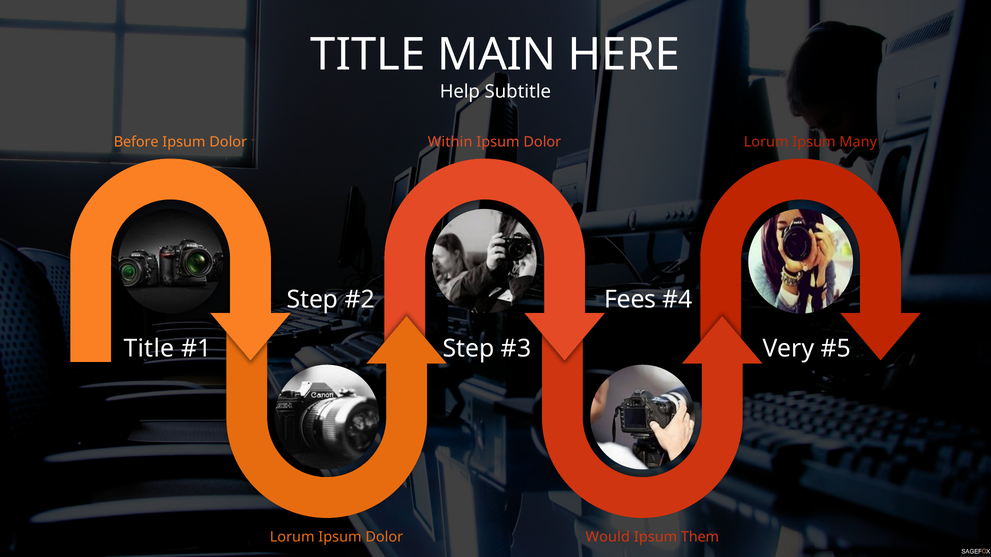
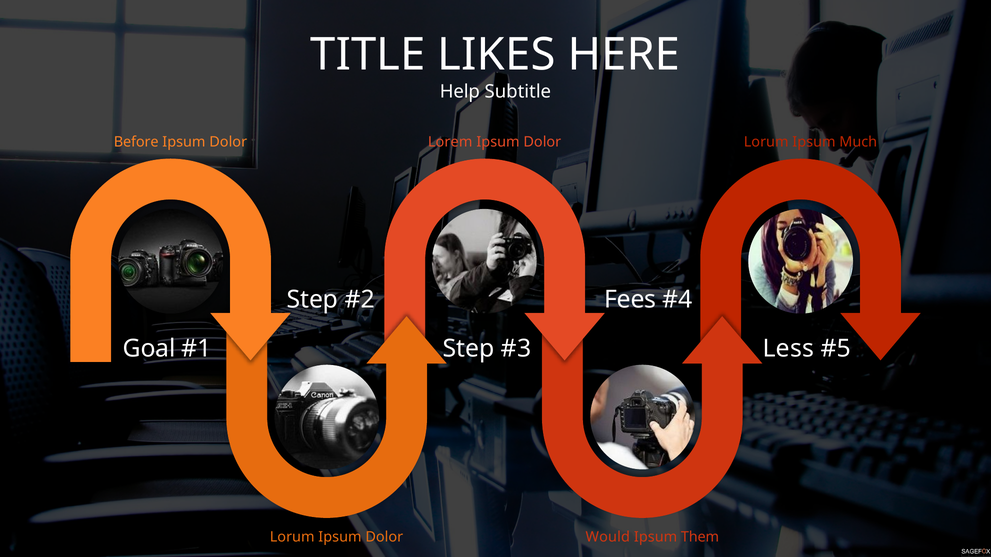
MAIN: MAIN -> LIKES (496, 55)
Within: Within -> Lorem (450, 142)
Many: Many -> Much (858, 142)
Title: Title -> Goal (149, 349)
Very: Very -> Less (788, 349)
